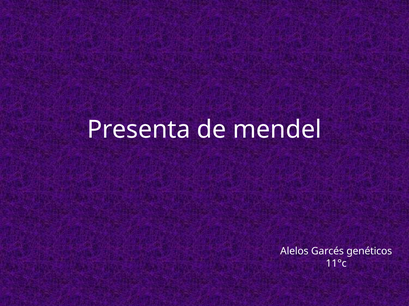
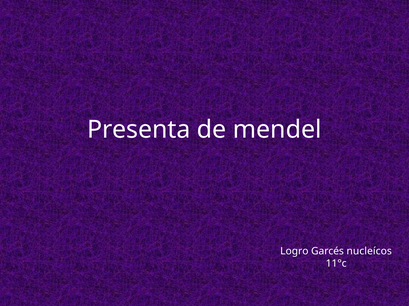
Alelos: Alelos -> Logro (294, 252)
genéticos: genéticos -> nucleícos (369, 252)
